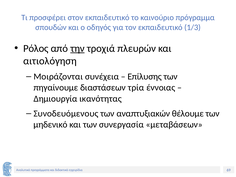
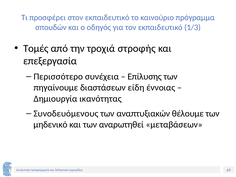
Ρόλος: Ρόλος -> Τομές (36, 48)
την underline: present -> none (77, 48)
πλευρών: πλευρών -> στροφής (137, 48)
αιτιολόγηση: αιτιολόγηση -> επεξεργασία (50, 61)
Μοιράζονται: Μοιράζονται -> Περισσότερο (58, 77)
τρία: τρία -> είδη (136, 88)
συνεργασία: συνεργασία -> αναρωτηθεί (121, 125)
